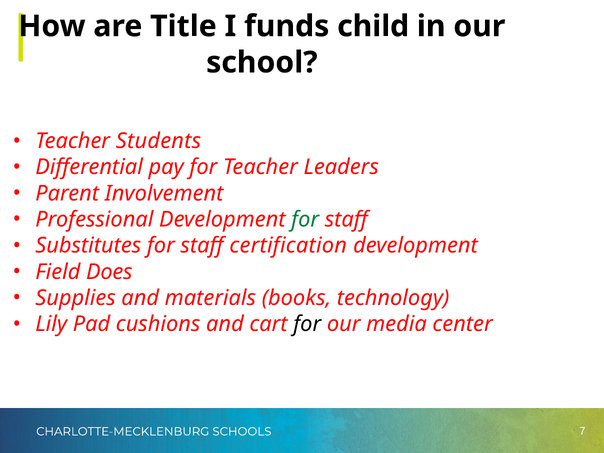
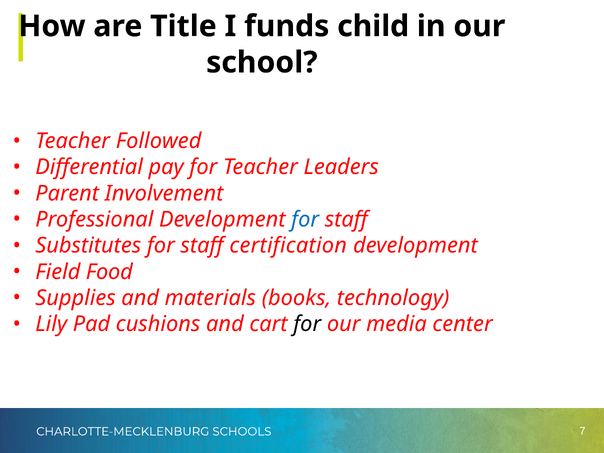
Students: Students -> Followed (159, 141)
for colour: green -> blue (305, 220)
Does: Does -> Food (109, 272)
